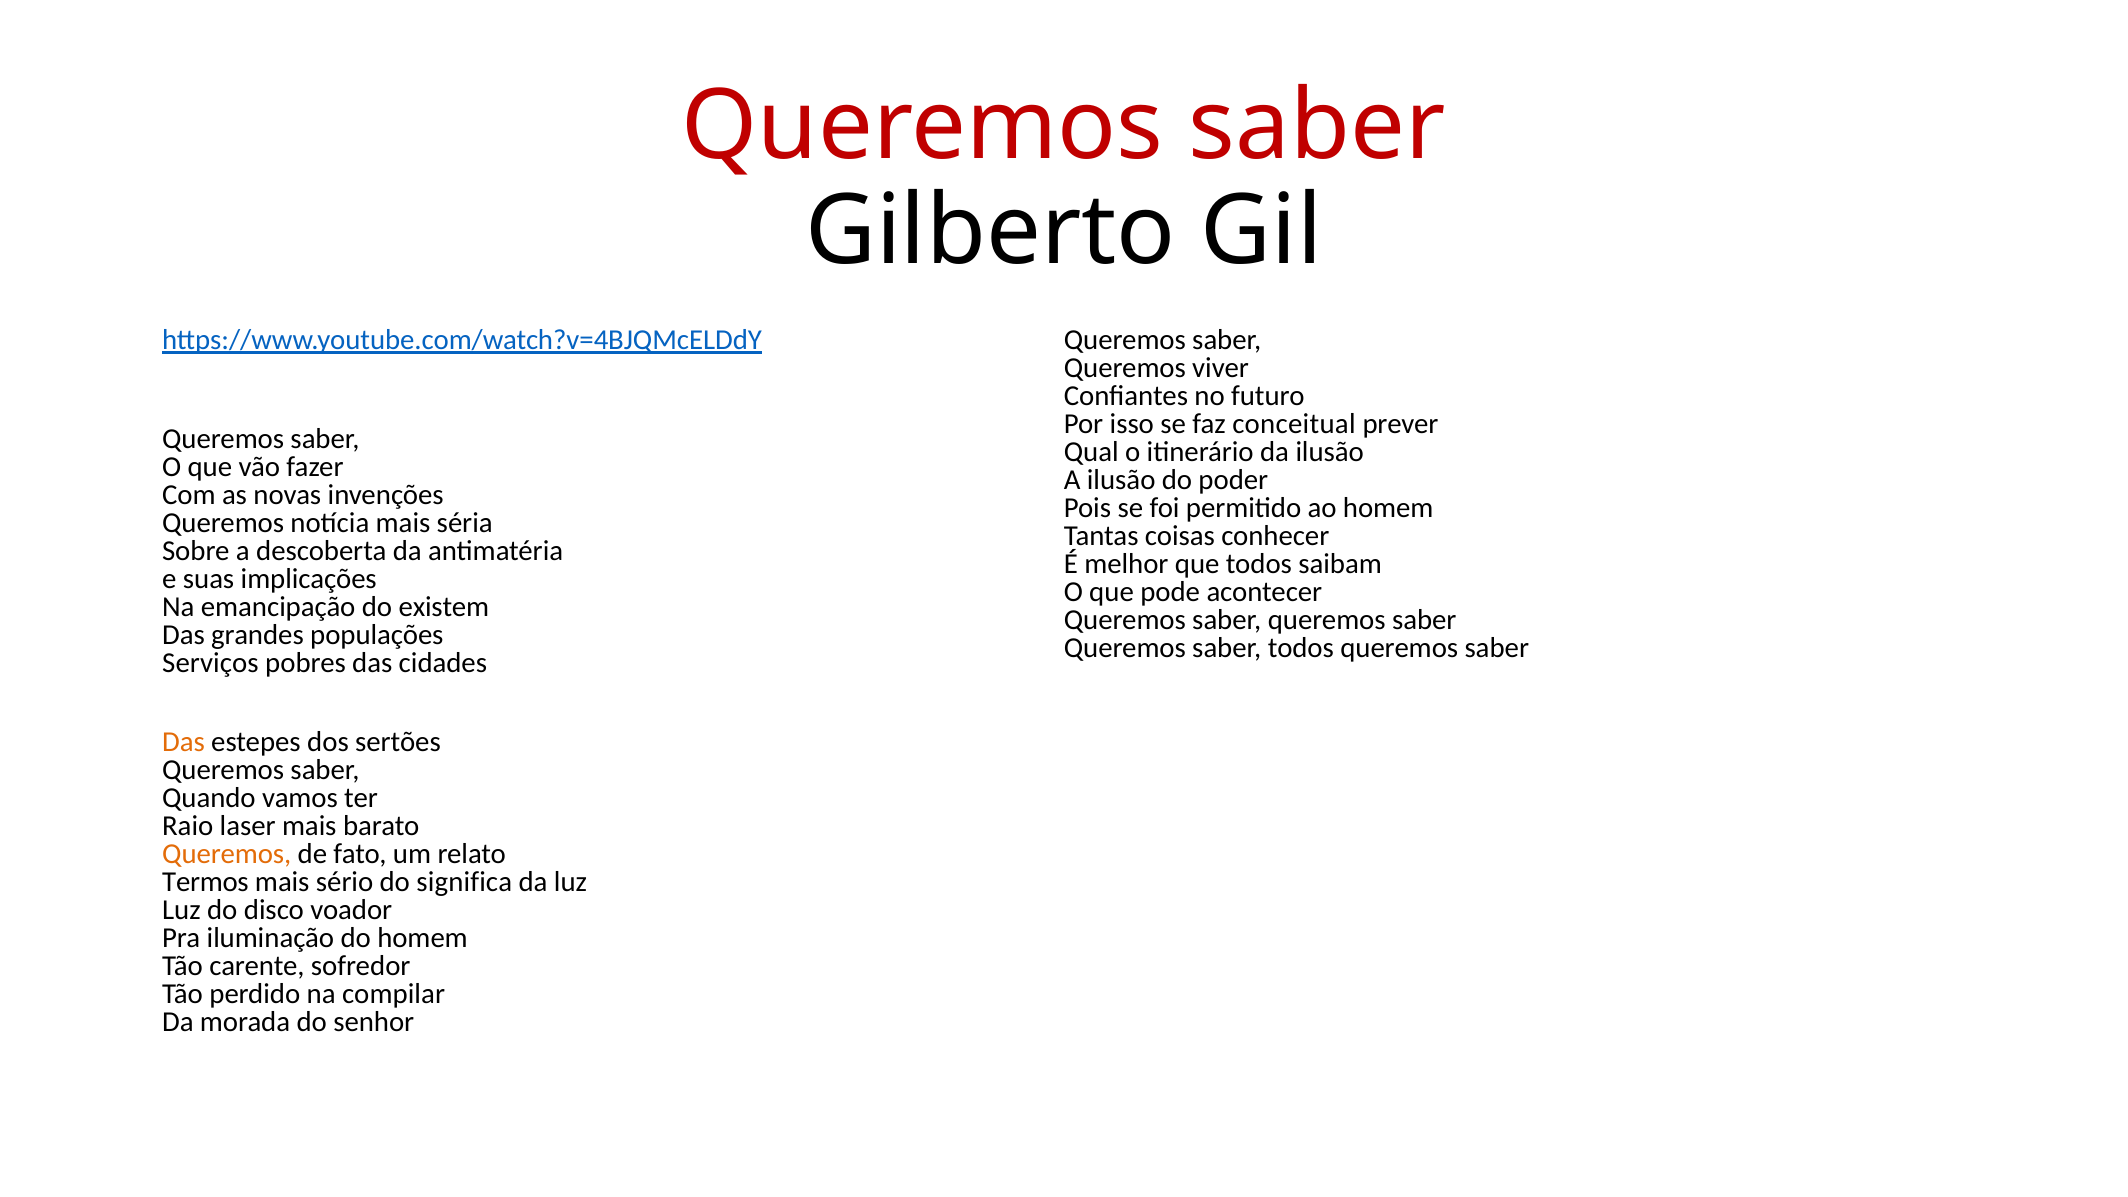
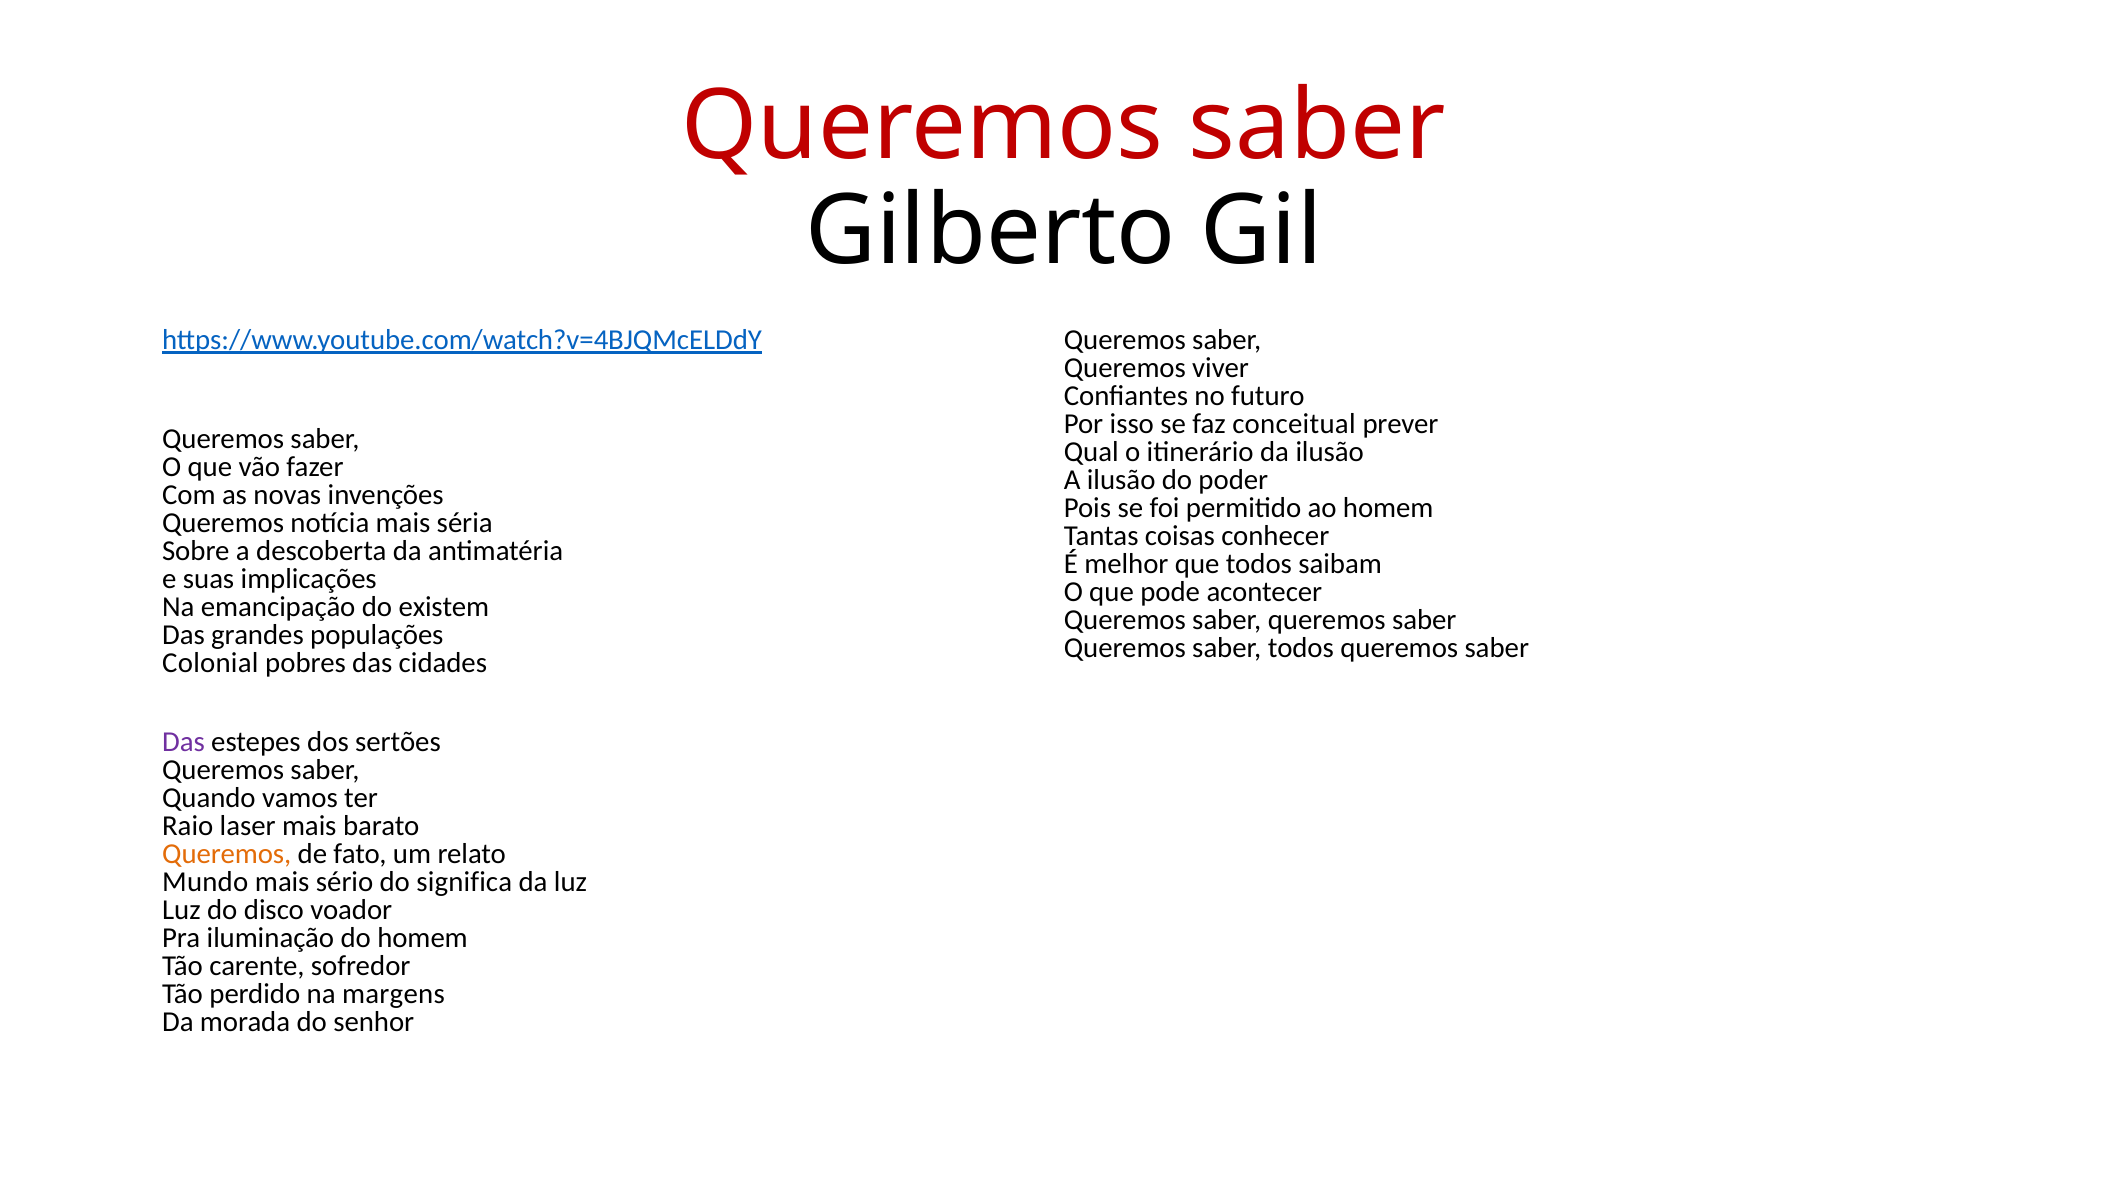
Serviços: Serviços -> Colonial (210, 663)
Das colour: orange -> purple (184, 742)
Termos: Termos -> Mundo (205, 882)
compilar: compilar -> margens (393, 994)
